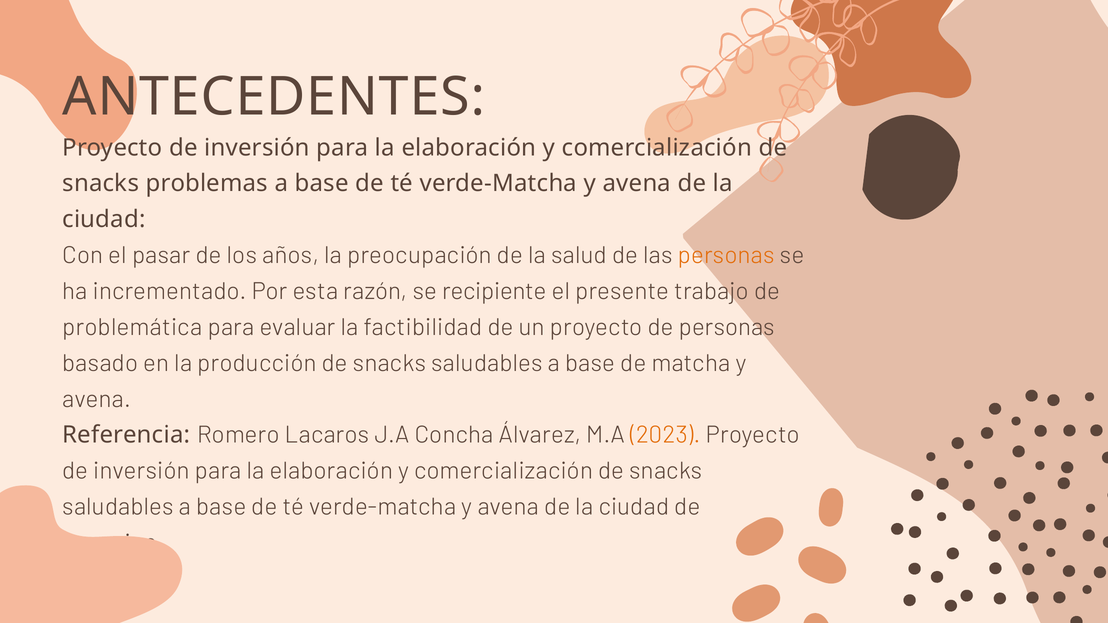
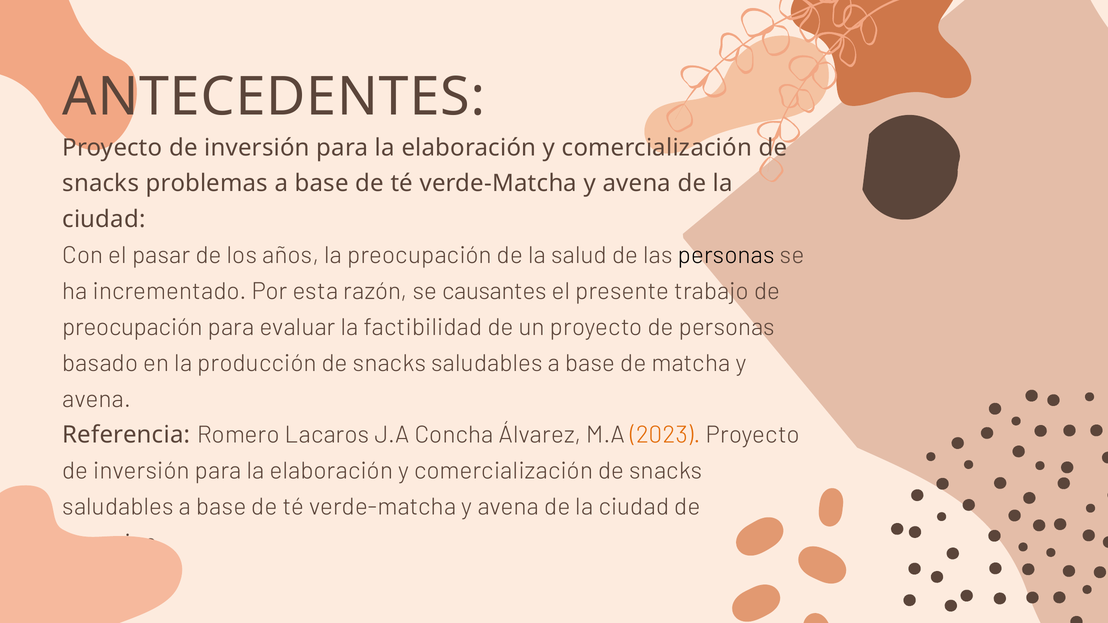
personas colour: orange -> black (726, 256)
recipiente: recipiente -> causantes (494, 291)
problemática: problemática -> preocupación (132, 327)
